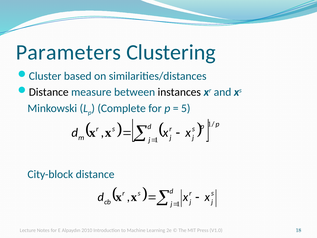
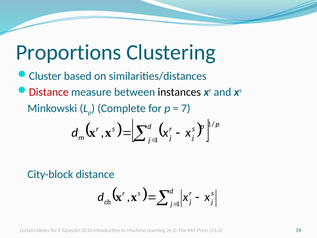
Parameters: Parameters -> Proportions (69, 52)
Distance colour: black -> red (49, 92)
5: 5 -> 7 (186, 108)
